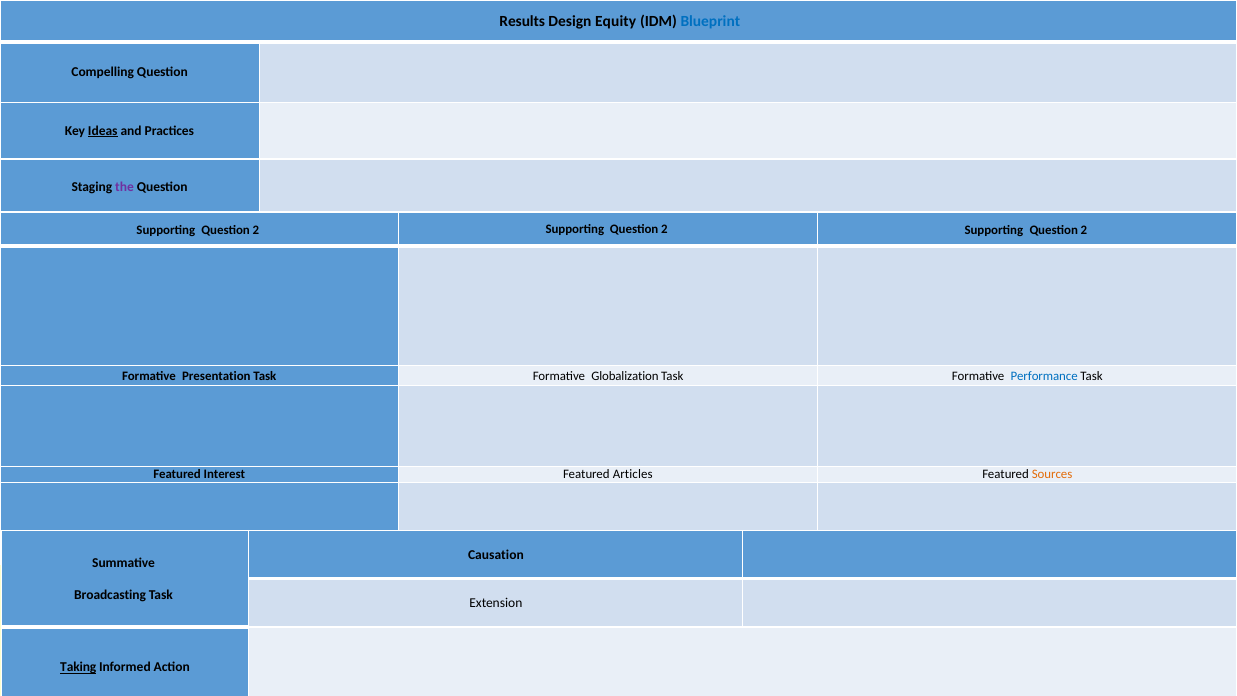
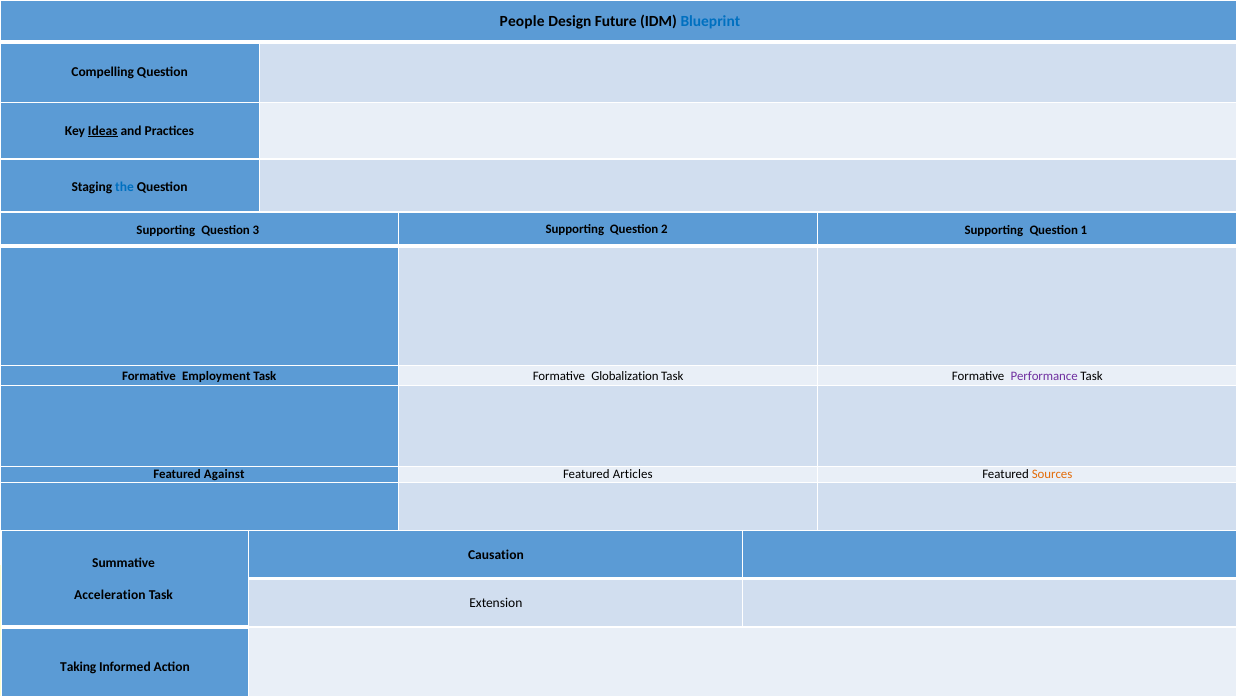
Results: Results -> People (522, 21)
Equity: Equity -> Future (616, 21)
the colour: purple -> blue (125, 187)
2: 2 -> 3 (256, 230)
2: 2 -> 1 (1084, 230)
Presentation: Presentation -> Employment (216, 376)
Performance colour: blue -> purple (1044, 376)
Interest: Interest -> Against (224, 475)
Broadcasting: Broadcasting -> Acceleration (110, 595)
Taking underline: present -> none (78, 667)
